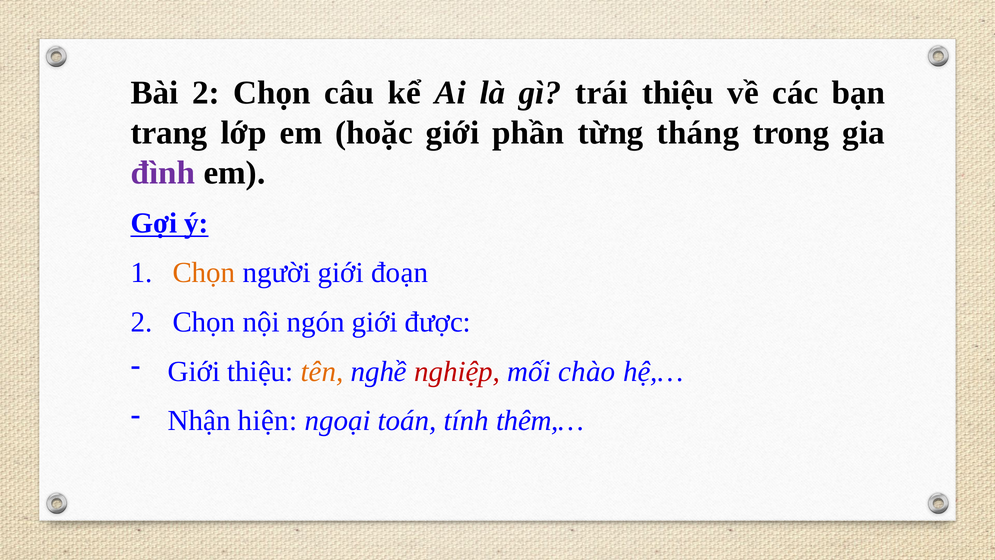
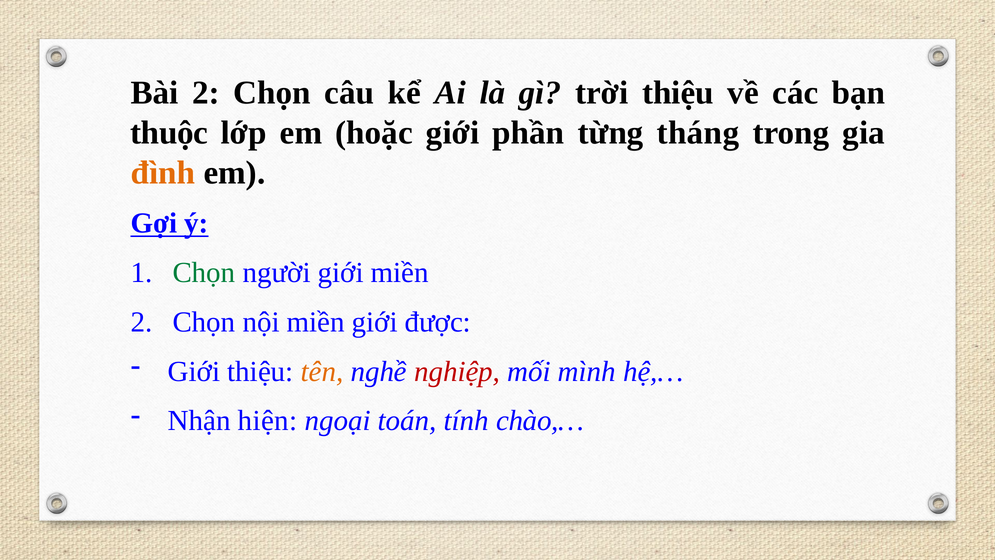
trái: trái -> trời (602, 93)
trang: trang -> thuộc (169, 133)
đình colour: purple -> orange (163, 173)
Chọn colour: orange -> green (204, 273)
giới đoạn: đoạn -> miền (400, 273)
nội ngón: ngón -> miền (316, 322)
chào: chào -> mình (587, 371)
thêm,…: thêm,… -> chào,… (540, 421)
